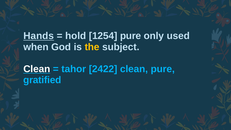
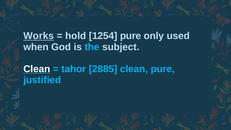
Hands: Hands -> Works (39, 36)
the colour: yellow -> light blue (92, 47)
2422: 2422 -> 2885 (103, 69)
gratified: gratified -> justified (42, 80)
